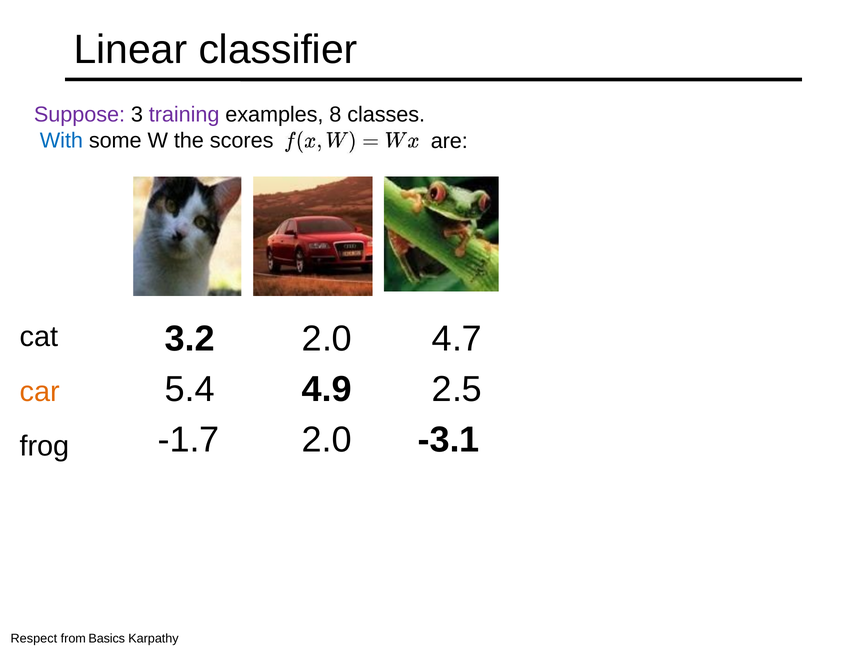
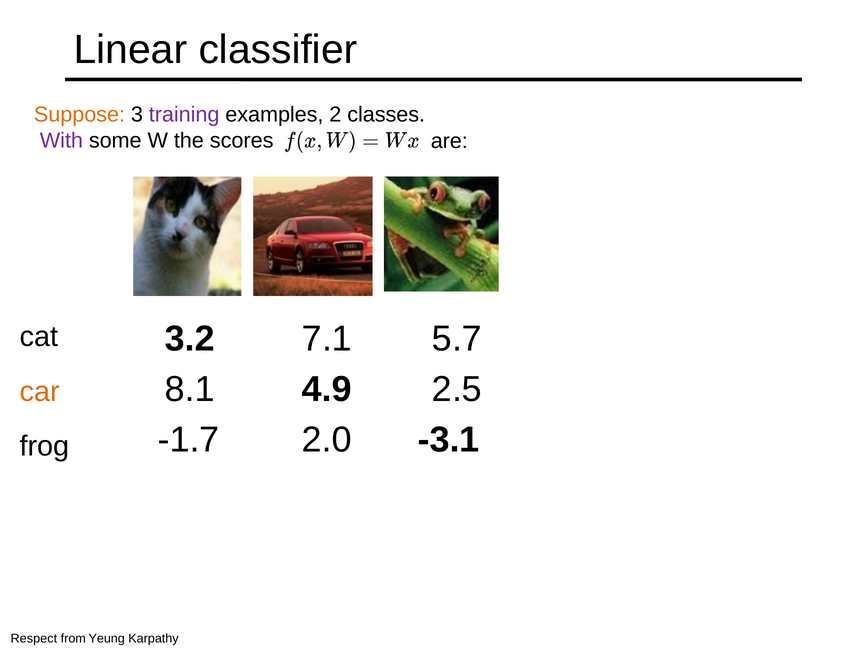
Suppose colour: purple -> orange (80, 115)
8: 8 -> 2 (335, 115)
With colour: blue -> purple (61, 141)
2.0: 2.0 -> 7.1 (327, 339)
4.7: 4.7 -> 5.7 (457, 339)
5.4: 5.4 -> 8.1 (190, 389)
Basics: Basics -> Yeung (107, 639)
